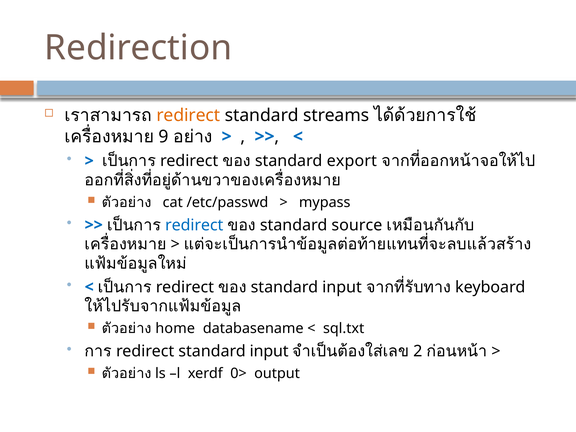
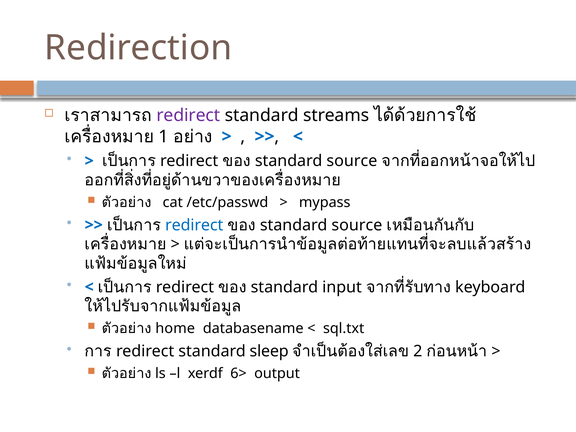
redirect colour: orange -> purple (188, 115)
9: 9 -> 1 (164, 137)
export: export -> source (352, 161)
redirect standard input: input -> sleep (269, 351)
0>: 0> -> 6> (239, 373)
